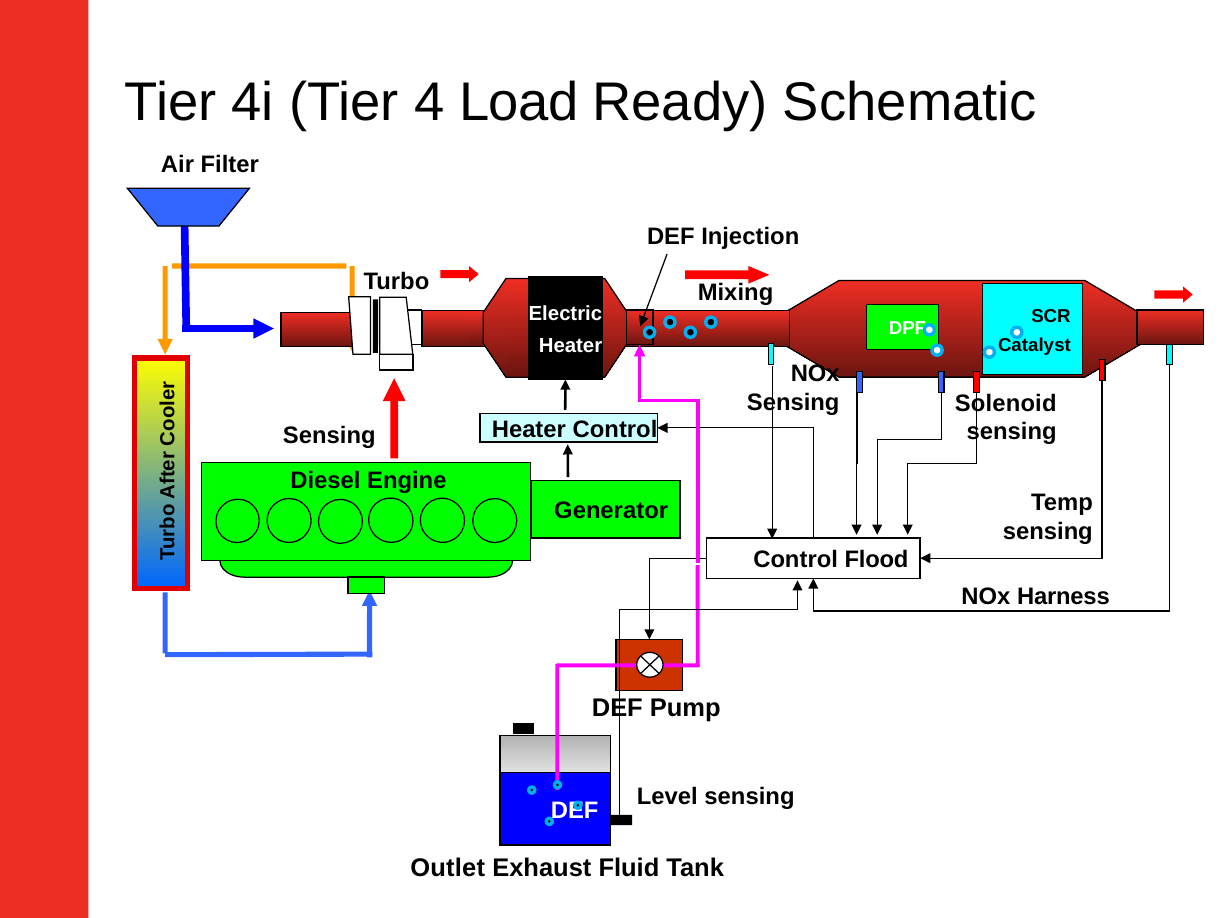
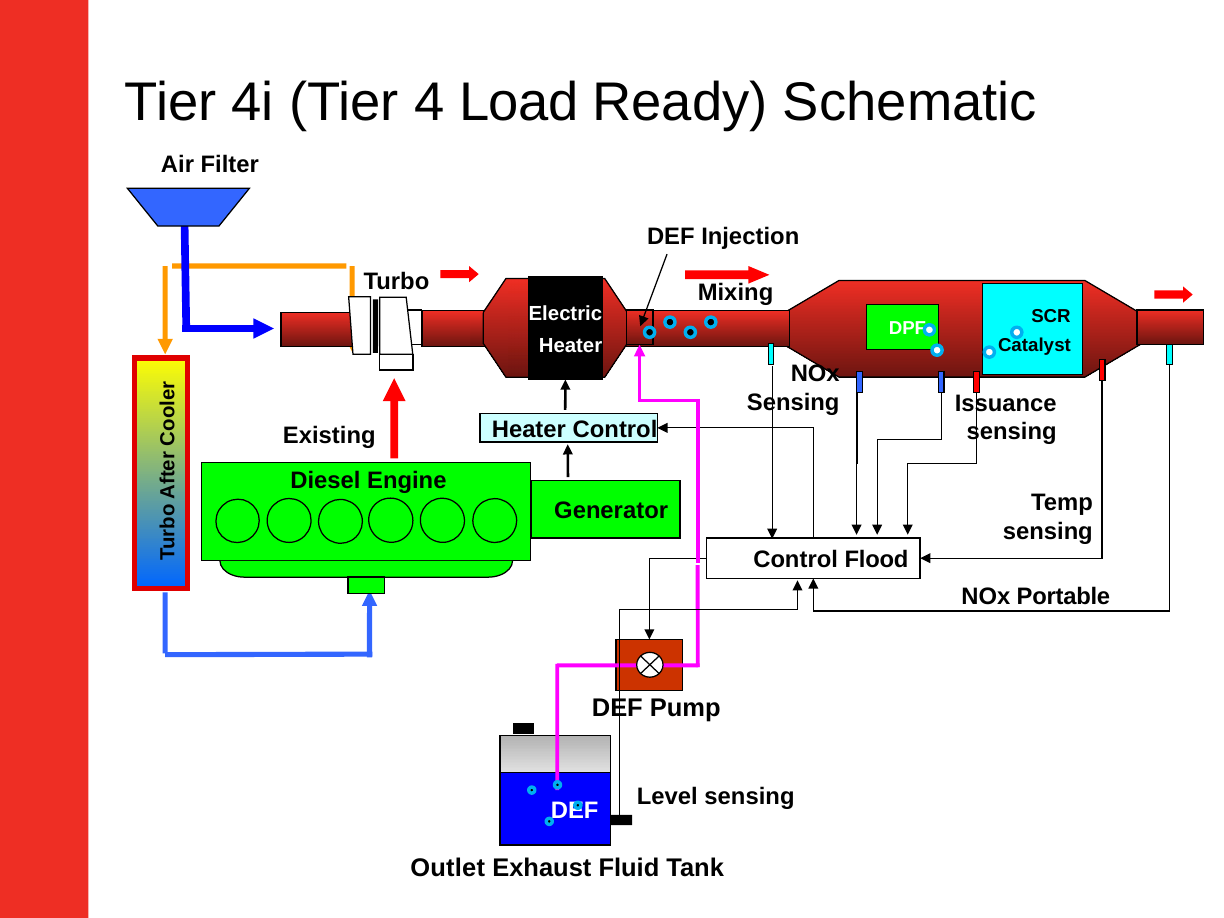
Solenoid: Solenoid -> Issuance (1006, 403)
Sensing: Sensing -> Existing (329, 436)
Harness: Harness -> Portable (1063, 596)
